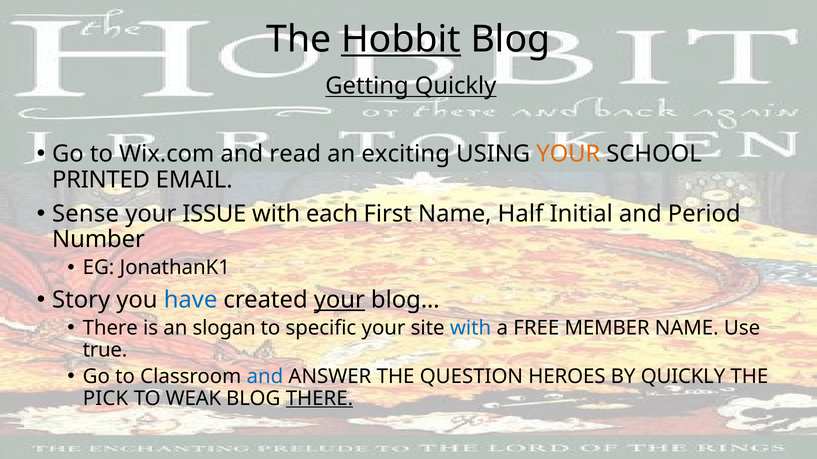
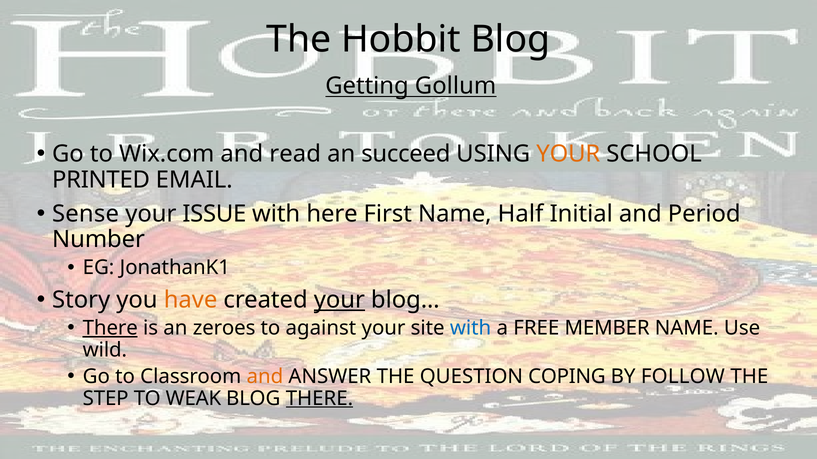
Hobbit underline: present -> none (401, 39)
Getting Quickly: Quickly -> Gollum (456, 86)
exciting: exciting -> succeed (406, 154)
each: each -> here (332, 214)
have colour: blue -> orange (191, 300)
There underline: none -> present (110, 328)
slogan: slogan -> zeroes (224, 328)
specific: specific -> against (321, 328)
true: true -> wild (105, 350)
and colour: blue -> orange (265, 377)
HEROES: HEROES -> COPING (567, 377)
BY QUICKLY: QUICKLY -> FOLLOW (683, 377)
PICK: PICK -> STEP (106, 399)
